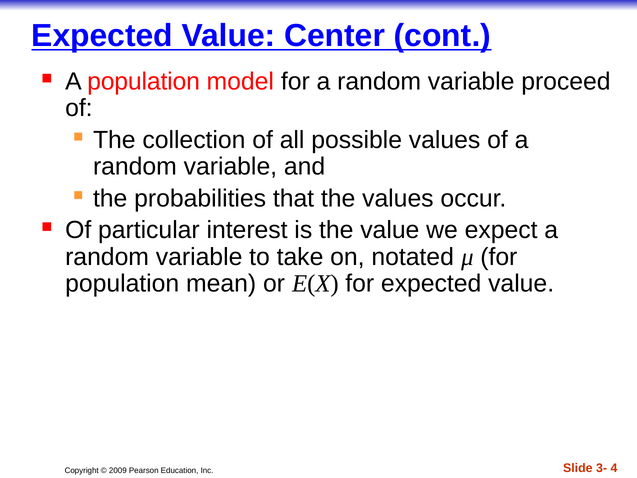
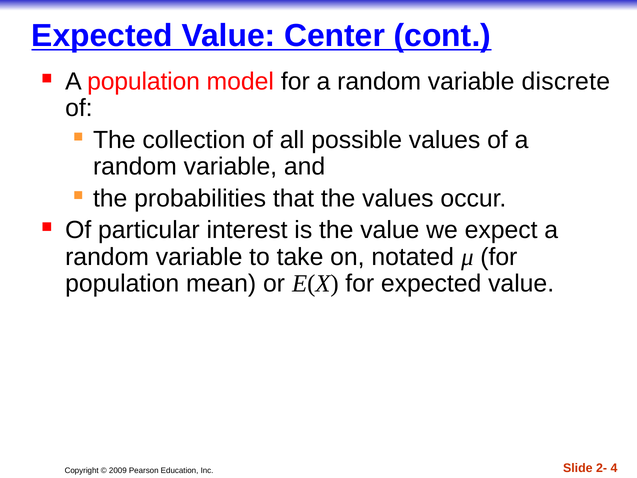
proceed: proceed -> discrete (566, 81)
3-: 3- -> 2- (602, 468)
